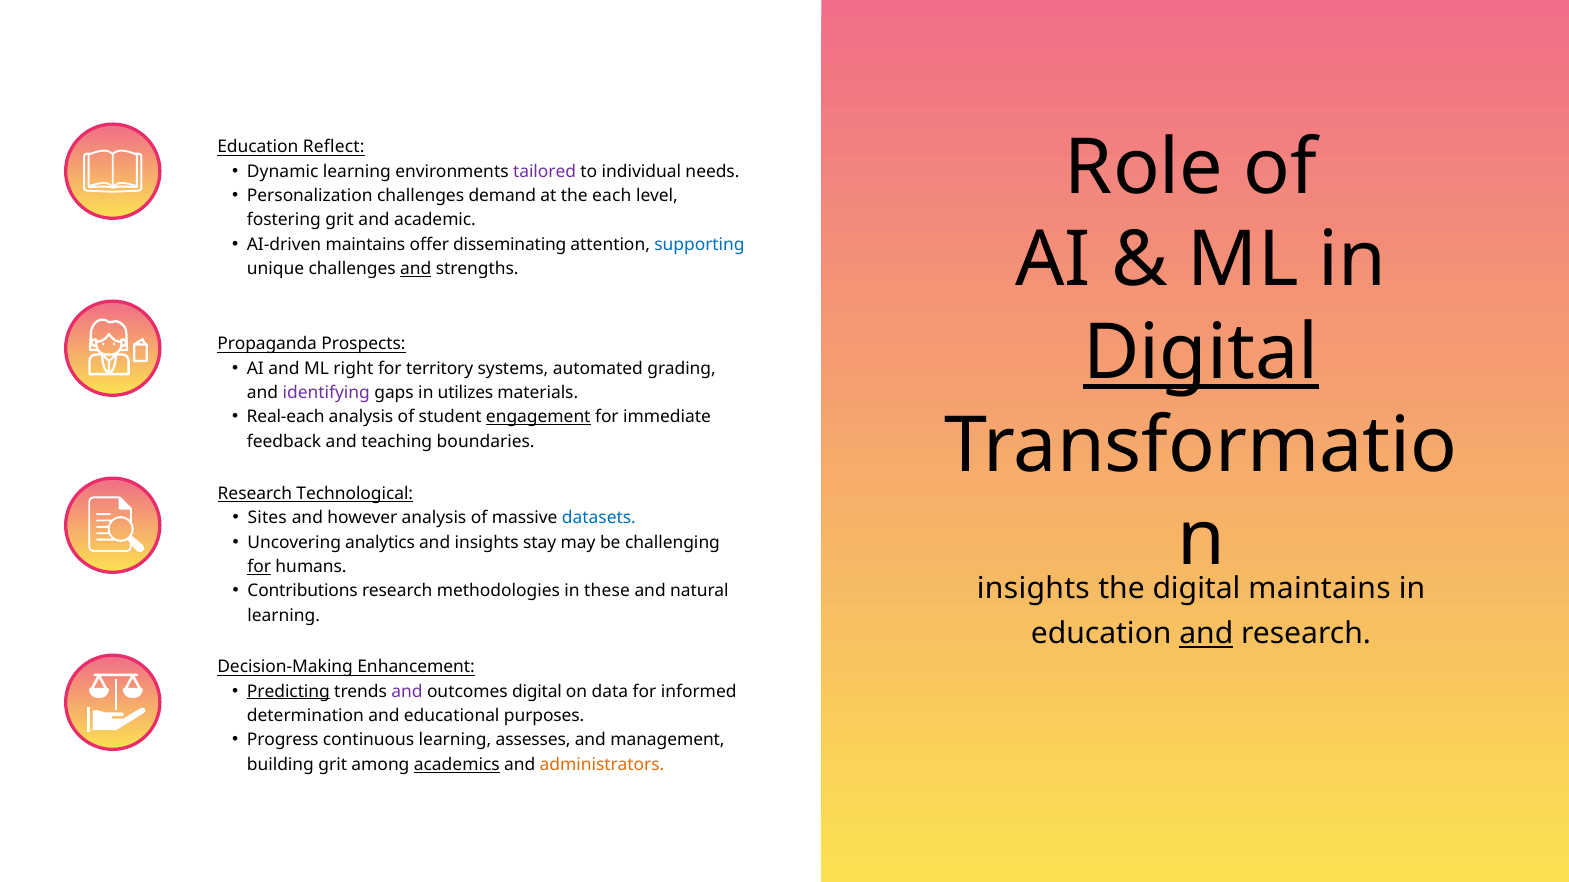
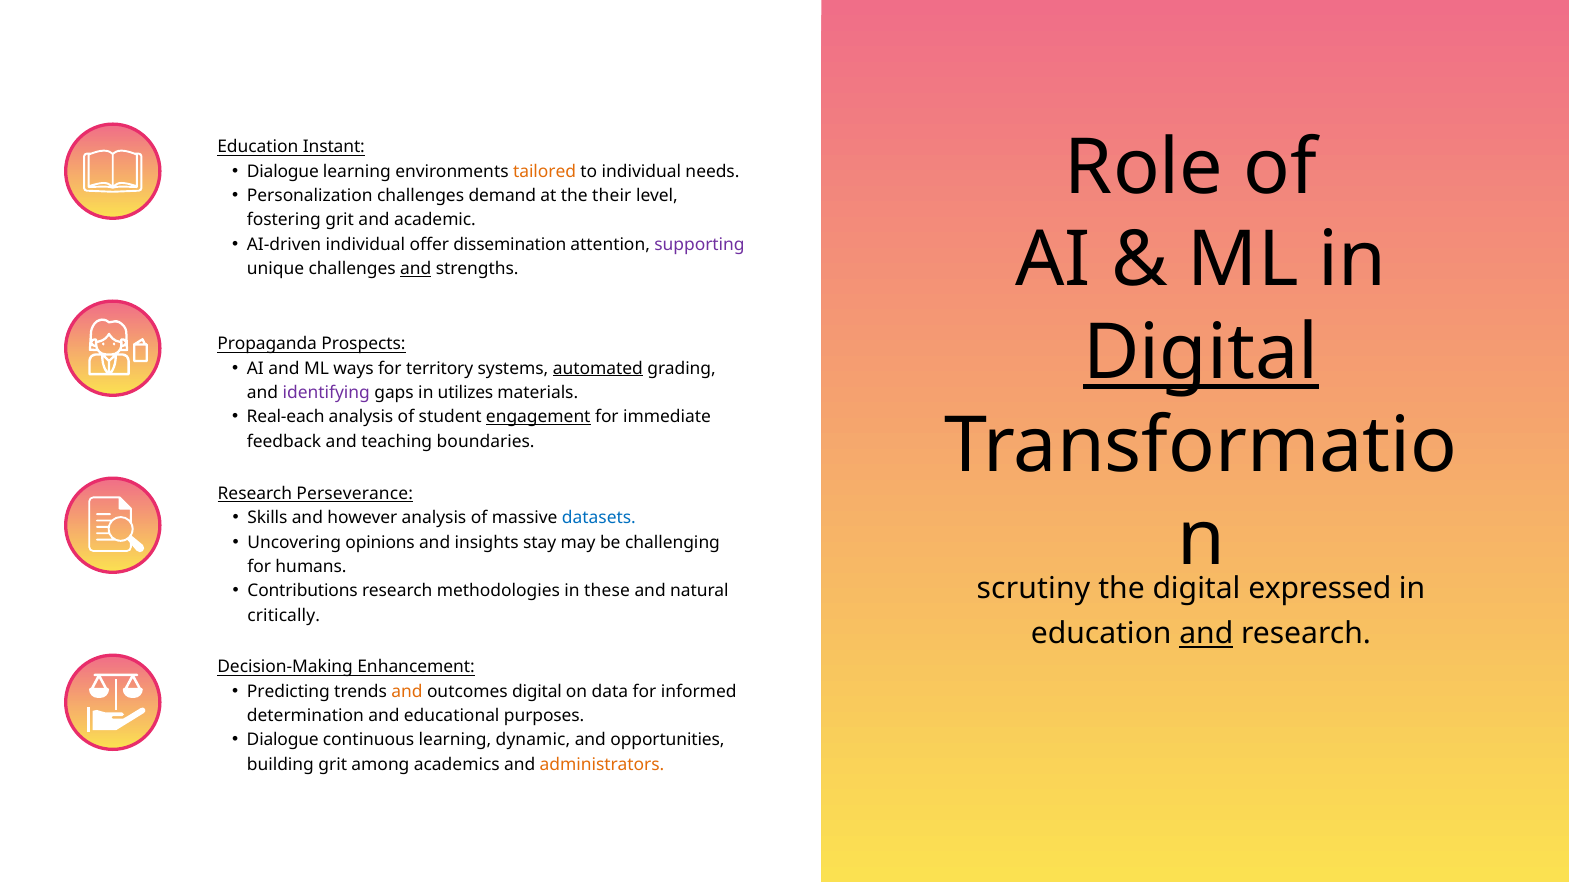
Reflect: Reflect -> Instant (334, 147)
Dynamic: Dynamic -> Dialogue (283, 172)
tailored colour: purple -> orange (545, 172)
each: each -> their (612, 196)
AI-driven maintains: maintains -> individual (365, 245)
disseminating: disseminating -> dissemination (510, 245)
supporting colour: blue -> purple (700, 245)
right: right -> ways (353, 369)
automated underline: none -> present (598, 369)
Technological: Technological -> Perseverance (355, 494)
Sites: Sites -> Skills (267, 518)
analytics: analytics -> opinions (380, 543)
for underline: present -> none (259, 567)
insights: insights -> scrutiny (1033, 589)
digital maintains: maintains -> expressed (1320, 589)
learning: learning -> critically (284, 616)
Predicting underline: present -> none (288, 692)
and colour: purple -> orange (407, 692)
Progress: Progress -> Dialogue (283, 741)
assesses: assesses -> dynamic (533, 741)
management: management -> opportunities (667, 741)
academics underline: present -> none (457, 765)
